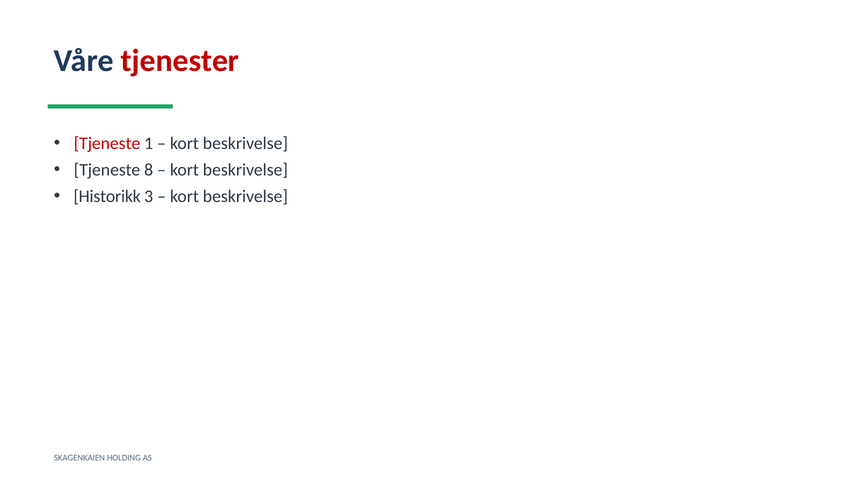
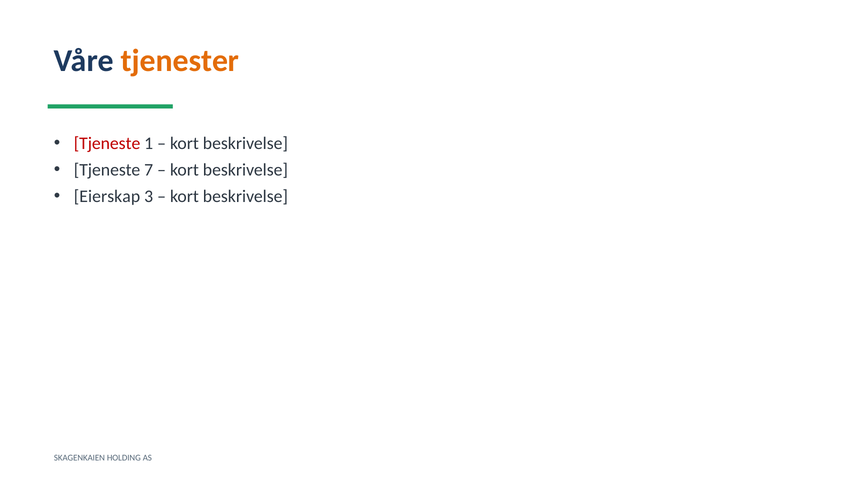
tjenester colour: red -> orange (180, 61)
8: 8 -> 7 (149, 170)
Historikk: Historikk -> Eierskap (107, 197)
